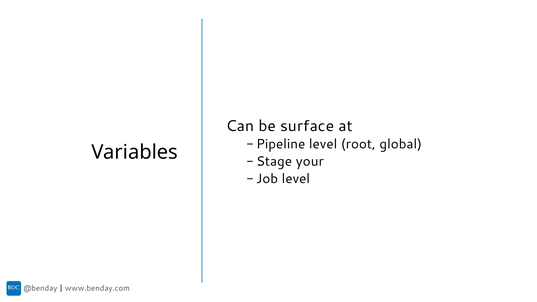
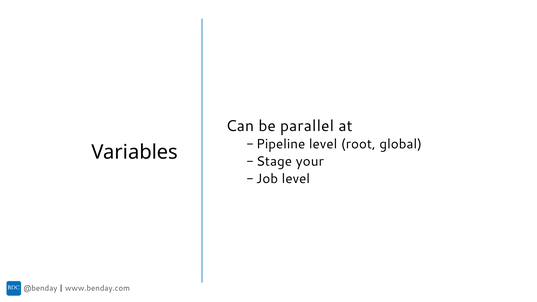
surface: surface -> parallel (307, 126)
